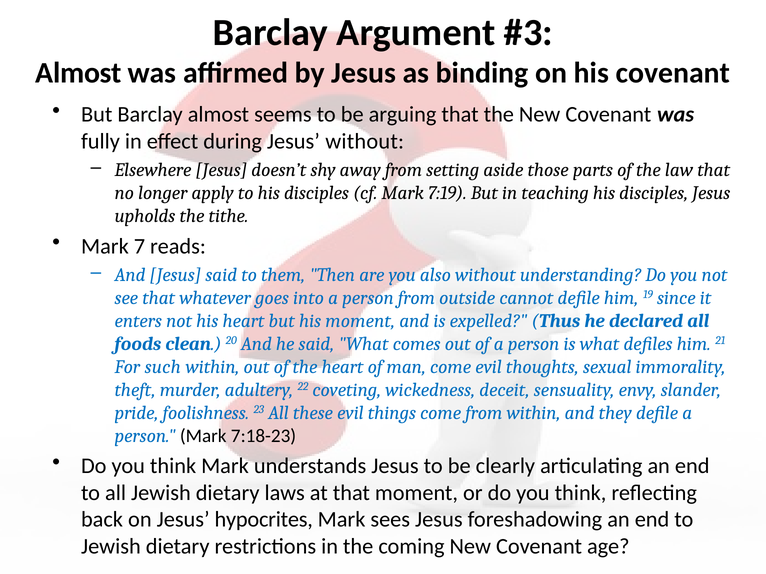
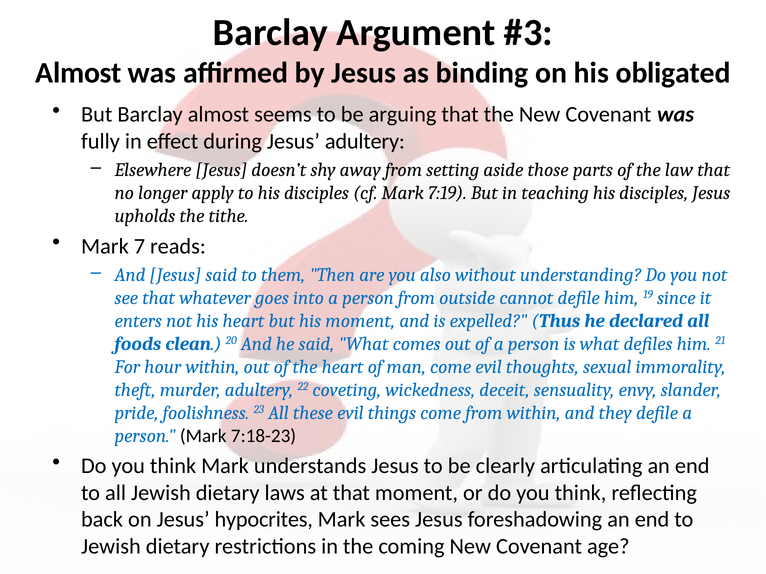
his covenant: covenant -> obligated (673, 73)
Jesus without: without -> adultery (365, 141)
such: such -> hour (163, 367)
